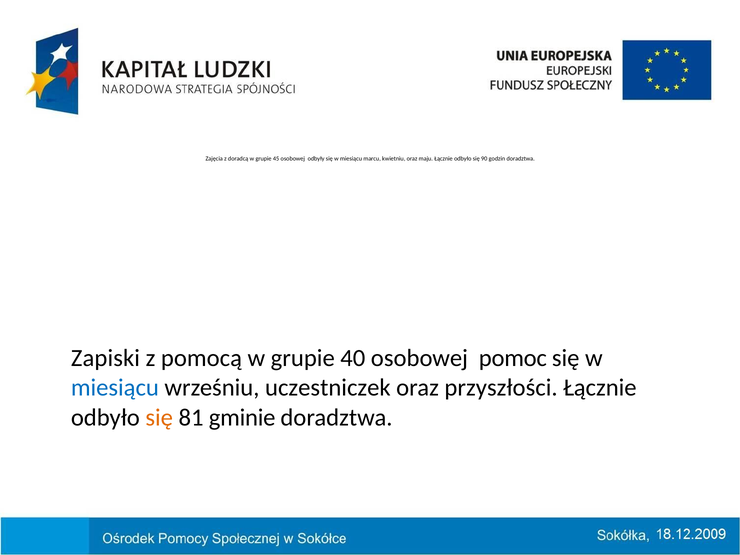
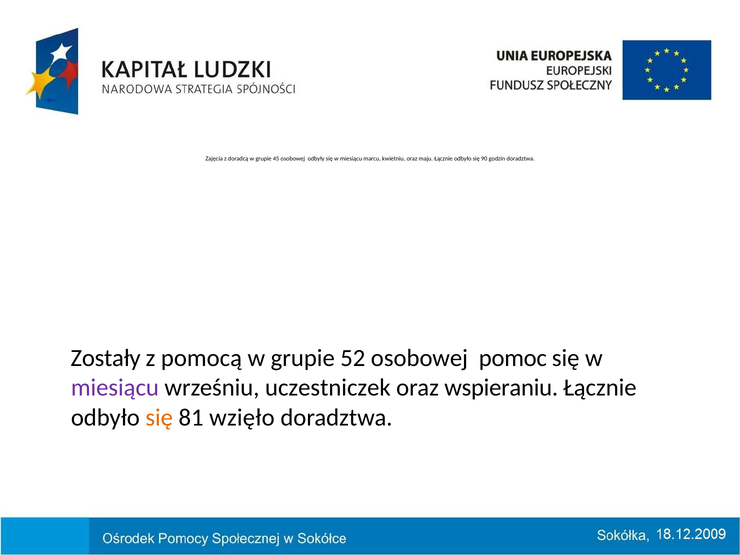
Zapiski: Zapiski -> Zostały (106, 358)
40: 40 -> 52 (353, 358)
miesiącu colour: blue -> purple (115, 388)
przyszłości: przyszłości -> wspieraniu (501, 388)
gminie: gminie -> wzięło (242, 417)
